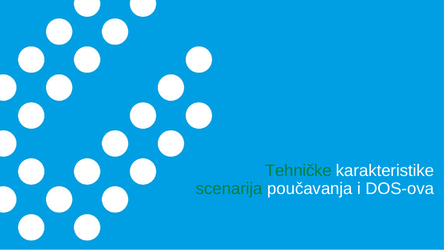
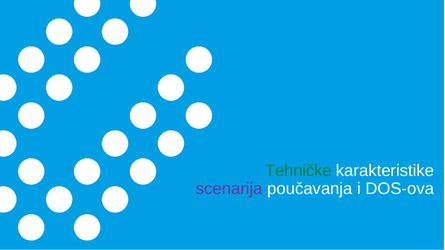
scenarija colour: green -> purple (229, 189)
